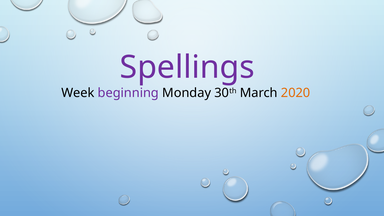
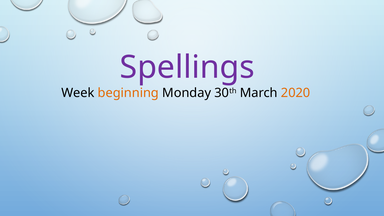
beginning colour: purple -> orange (128, 93)
